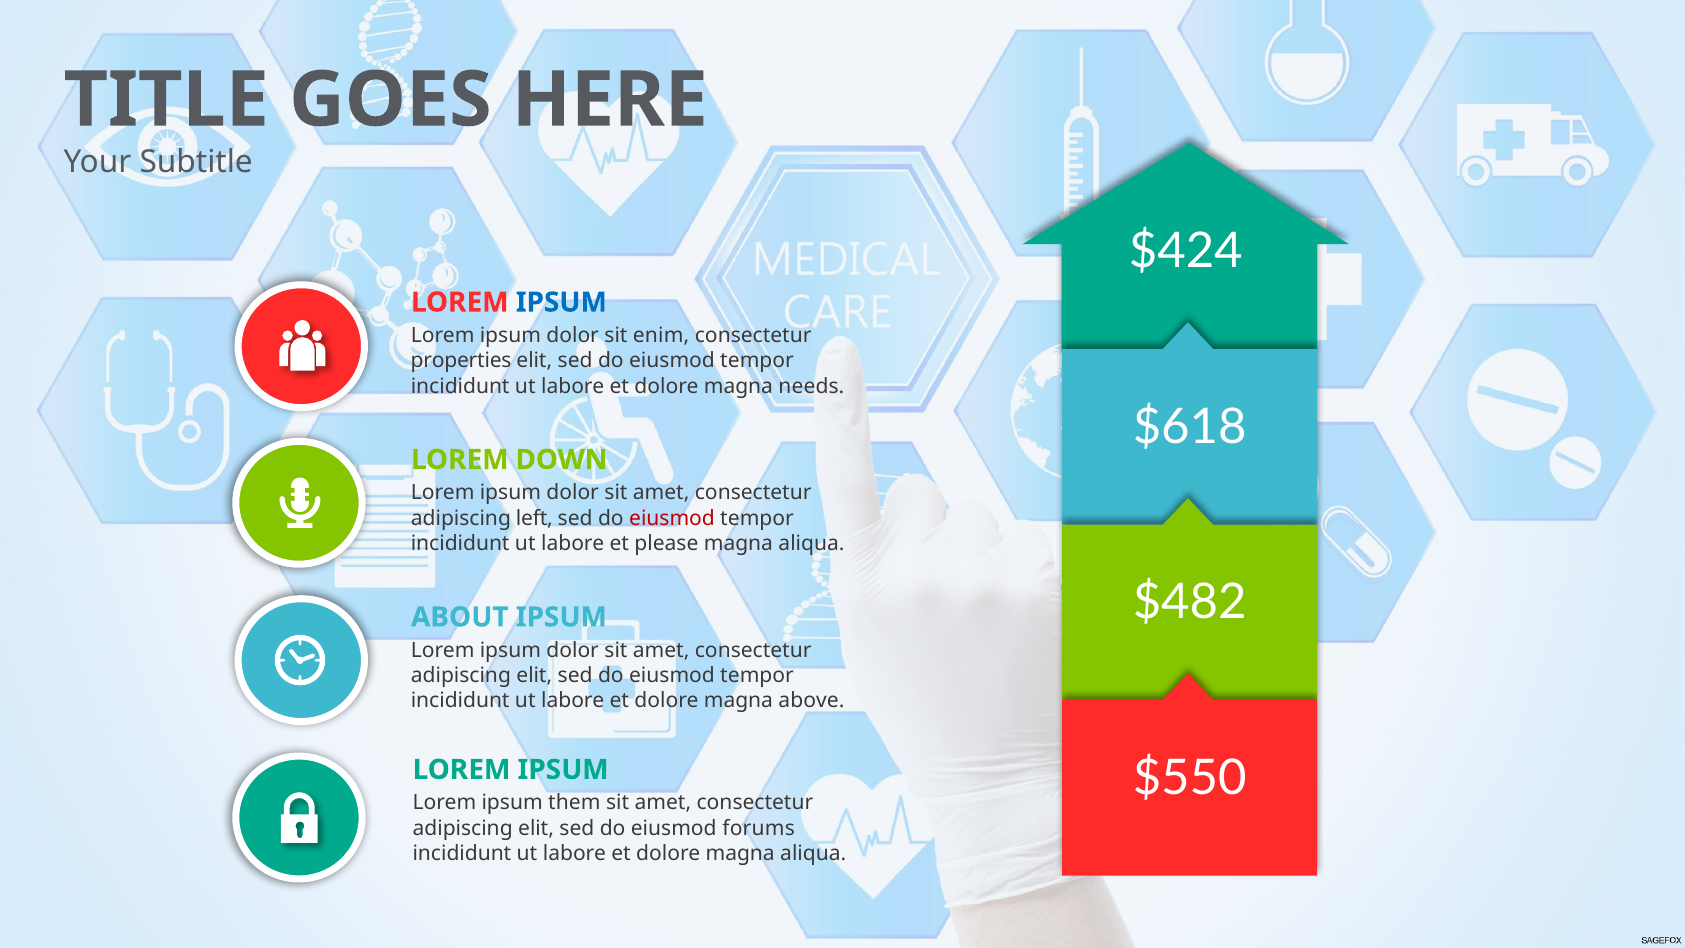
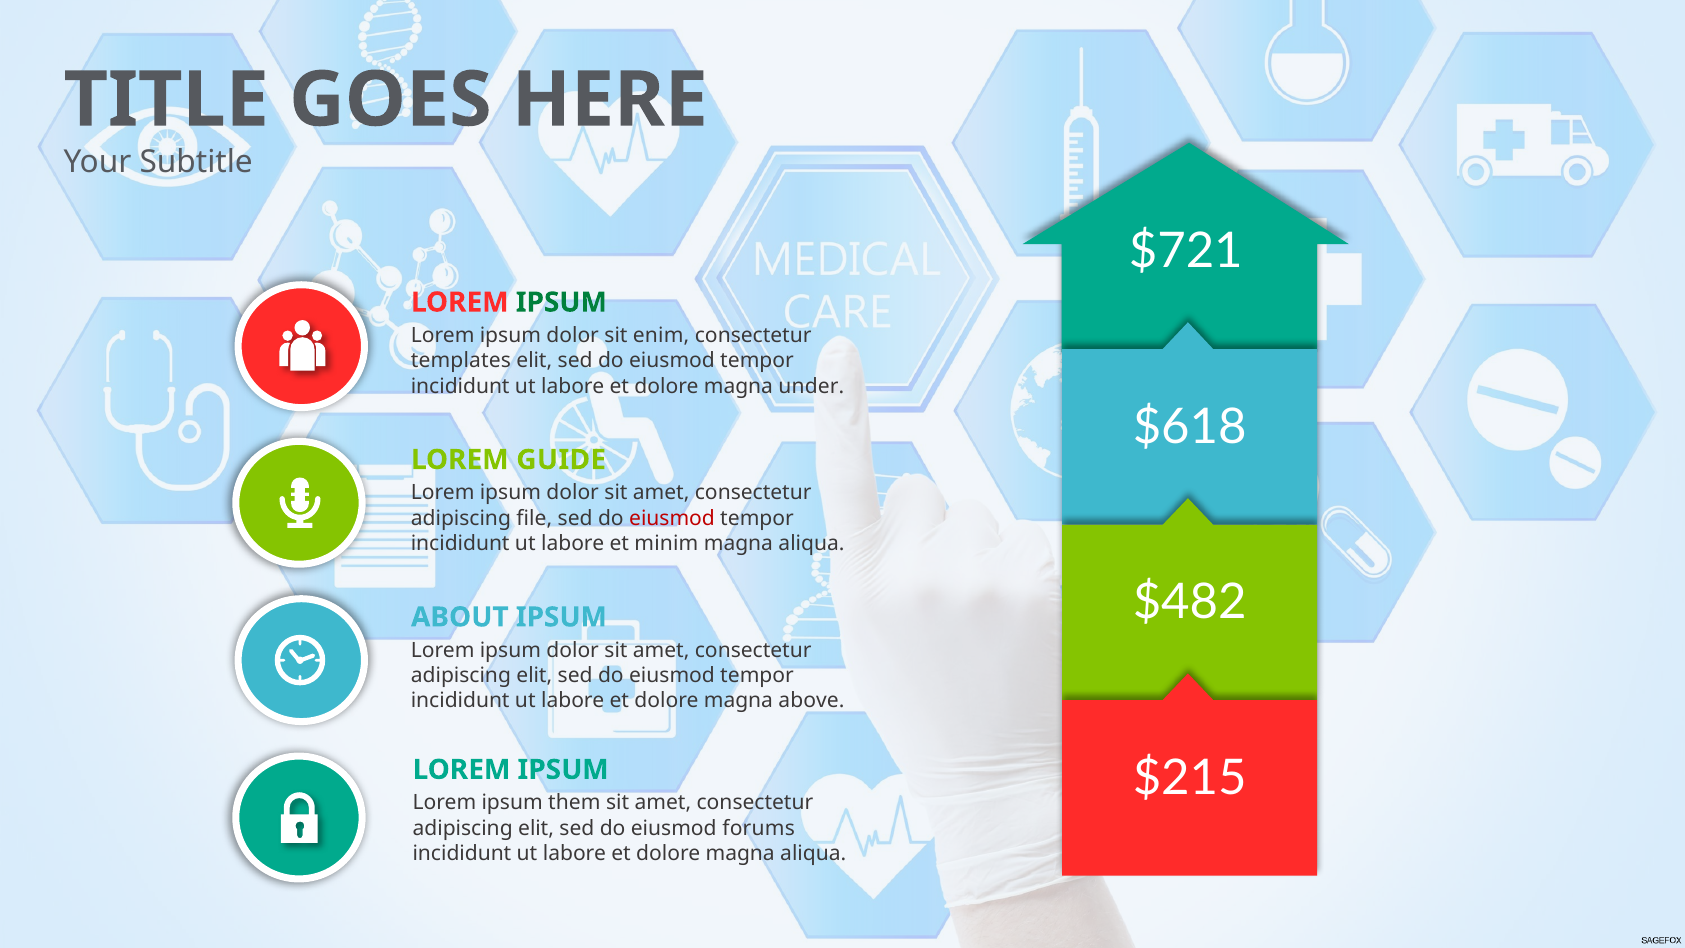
$424: $424 -> $721 (1186, 251)
IPSUM colour: blue -> green (561, 302)
properties: properties -> templates (461, 361)
needs: needs -> under (811, 386)
DOWN: DOWN -> GUIDE (561, 460)
left: left -> file (534, 518)
please: please -> minim (666, 543)
$550: $550 -> $215 (1190, 778)
